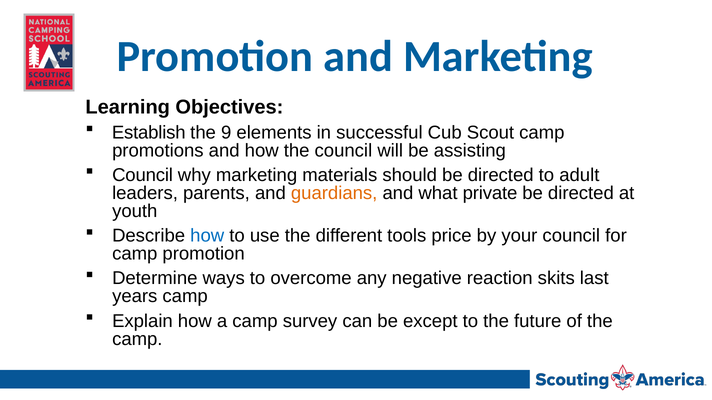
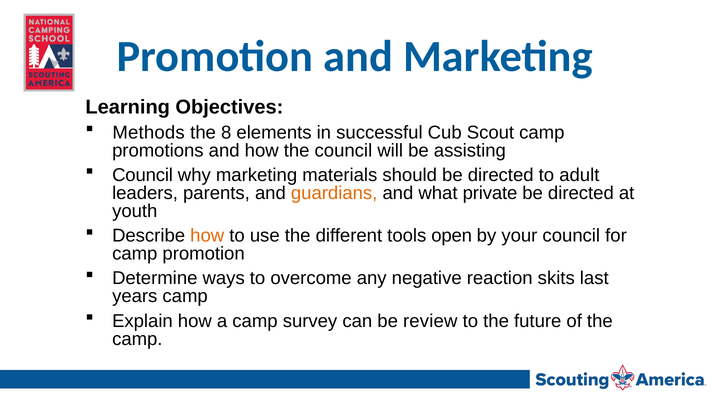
Establish: Establish -> Methods (149, 133)
9: 9 -> 8 (226, 133)
how colour: blue -> orange (207, 236)
price: price -> open (452, 236)
except: except -> review (430, 321)
